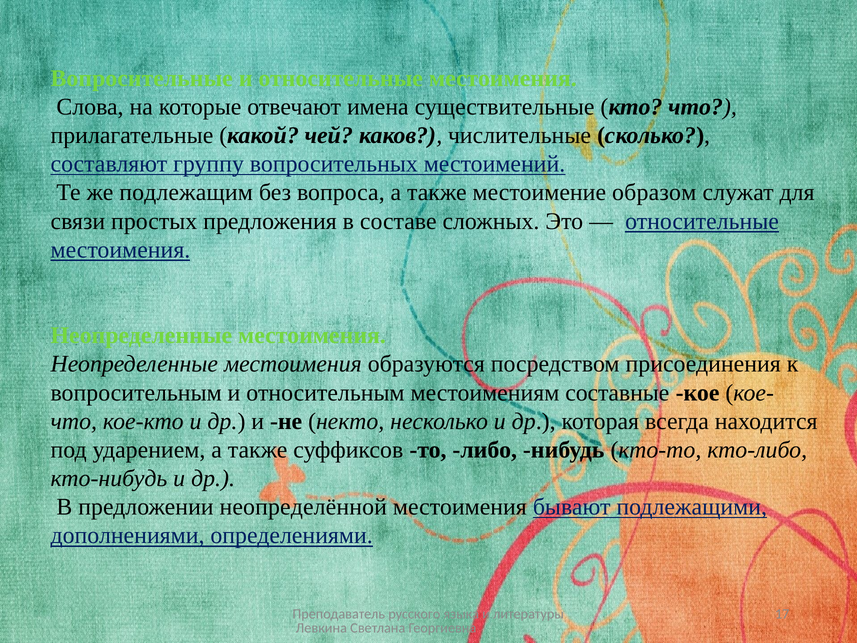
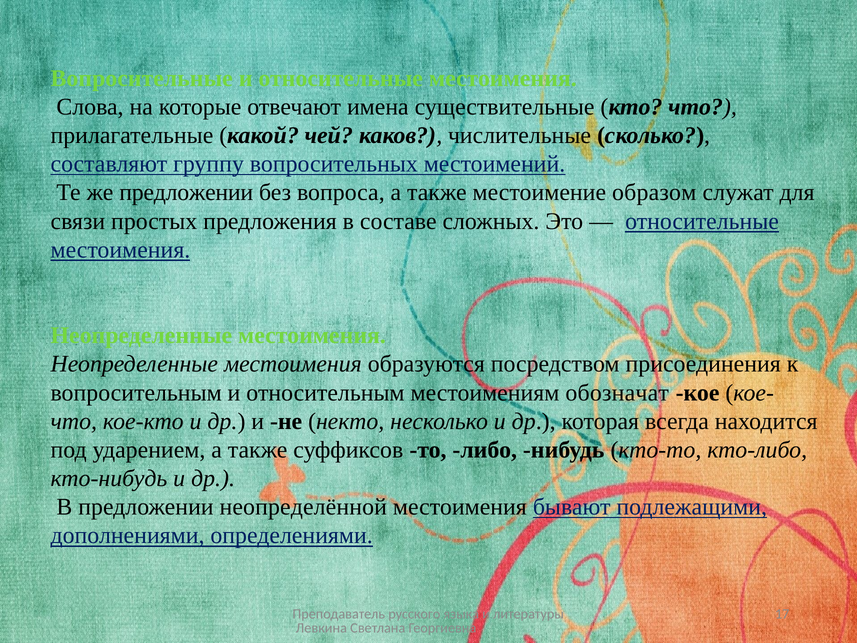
же подлежащим: подлежащим -> предложении (186, 192)
составные: составные -> обозначат (617, 393)
